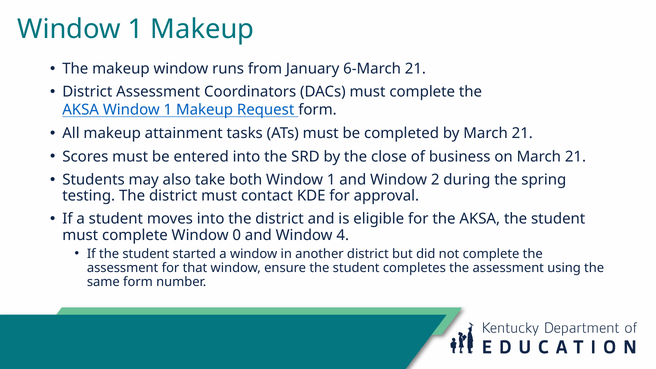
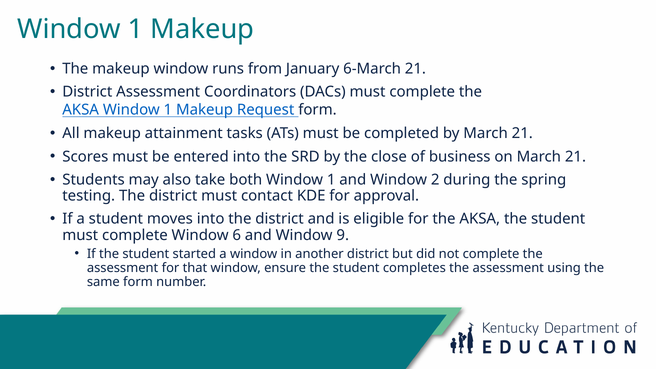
0: 0 -> 6 (237, 235)
4: 4 -> 9 (343, 235)
